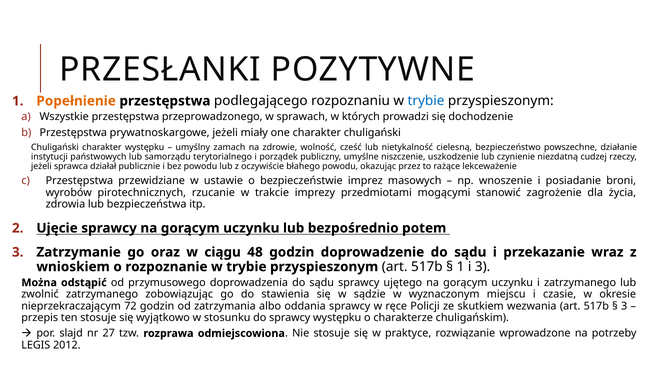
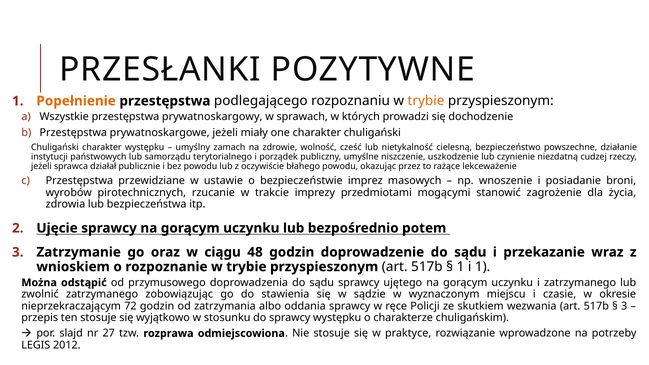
trybie colour: blue -> orange (426, 101)
przeprowadzonego: przeprowadzonego -> prywatnoskargowy (212, 117)
i 3: 3 -> 1 (483, 267)
